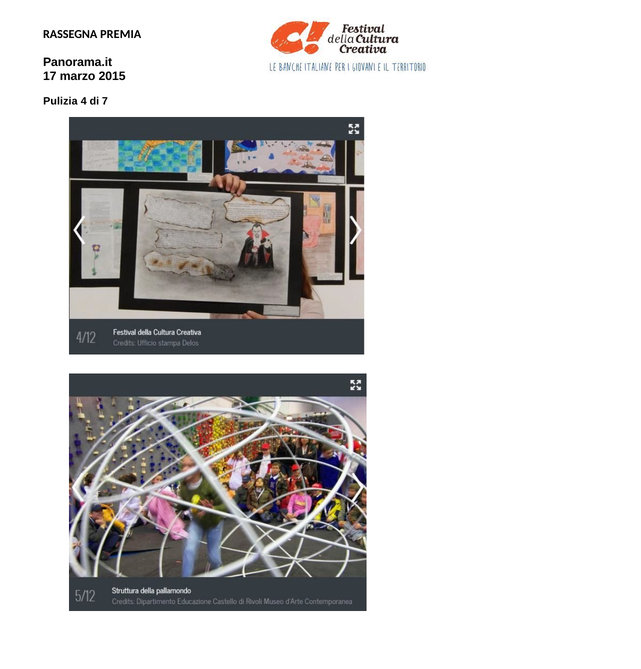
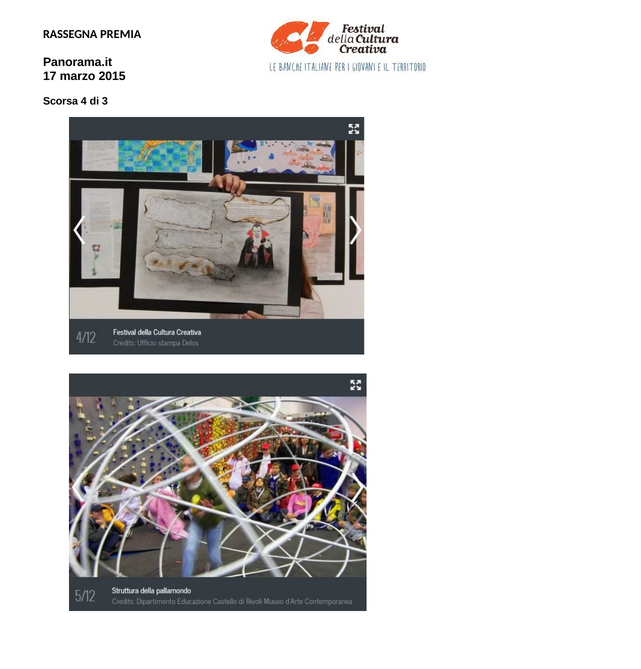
Pulizia: Pulizia -> Scorsa (61, 101)
7: 7 -> 3 (105, 101)
